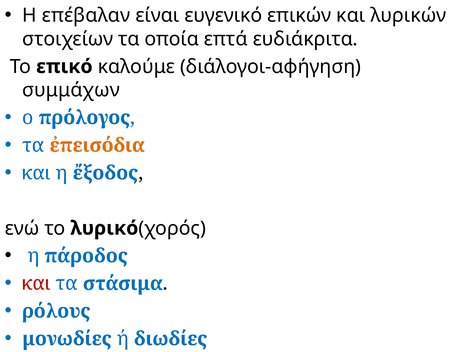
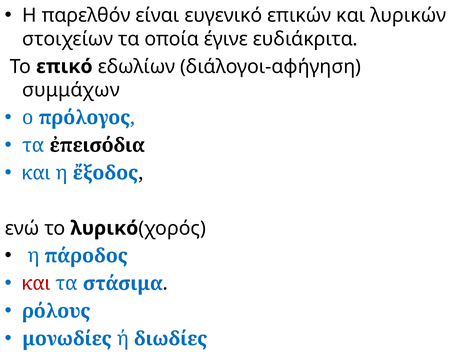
επέβαλαν: επέβαλαν -> παρελθόν (86, 15)
επτά: επτά -> έγινε (226, 39)
καλούμε: καλούμε -> εδωλίων (136, 67)
ἐπεισόδια colour: orange -> black (97, 145)
